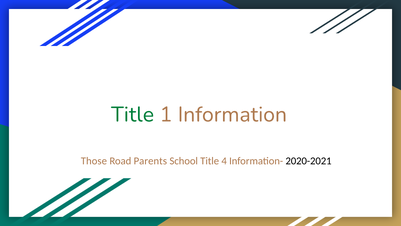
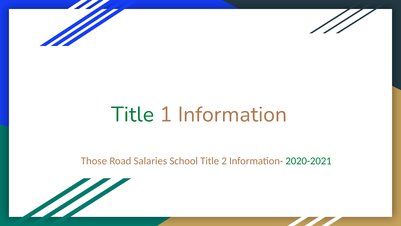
Parents: Parents -> Salaries (150, 161)
4: 4 -> 2 (224, 161)
2020-2021 colour: black -> green (309, 161)
